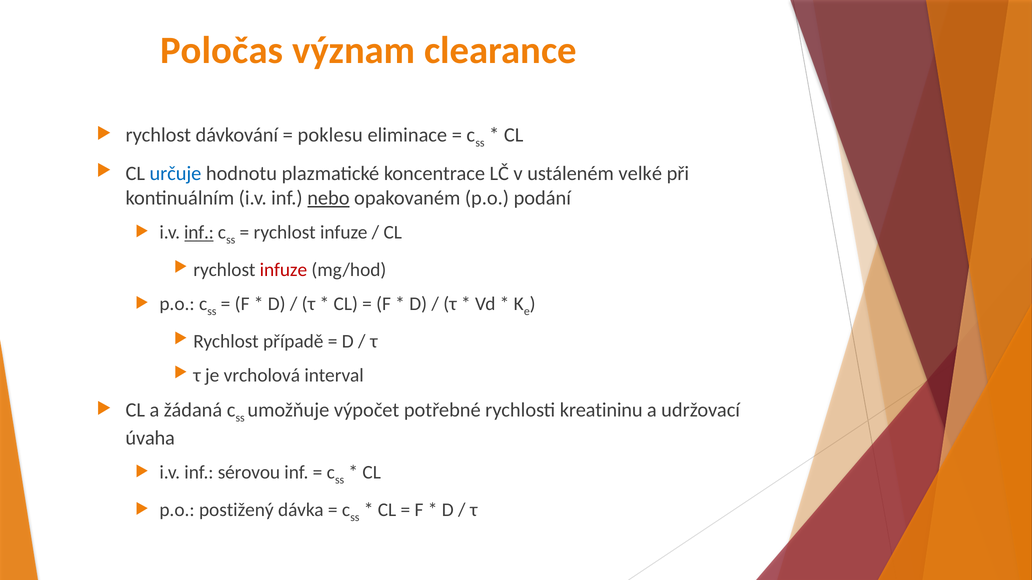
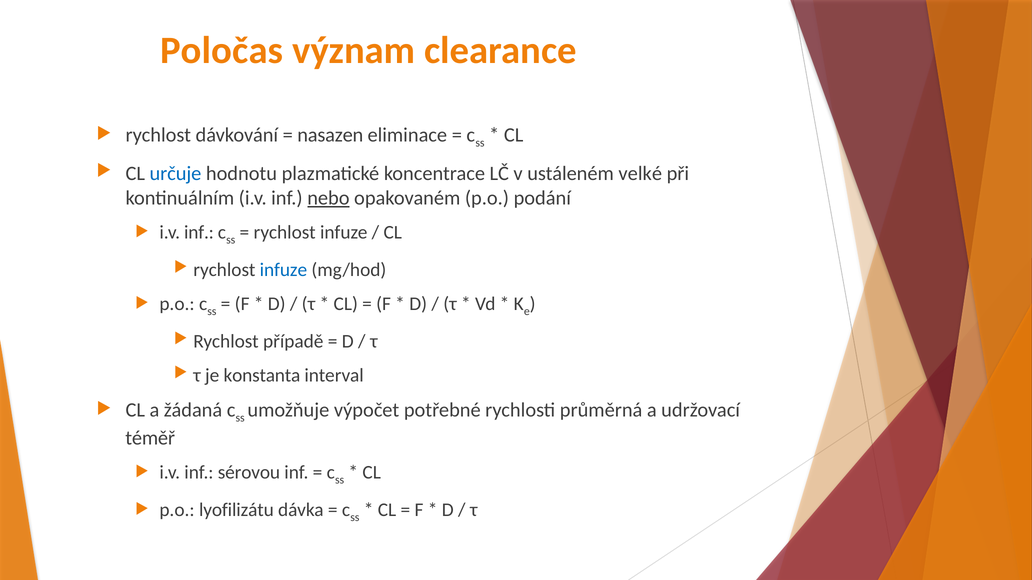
poklesu: poklesu -> nasazen (330, 135)
inf underline: present -> none (199, 233)
infuze colour: red -> blue (283, 270)
vrcholová: vrcholová -> konstanta (262, 376)
kreatininu: kreatininu -> průměrná (601, 410)
úvaha: úvaha -> téměř (150, 438)
postižený: postižený -> lyofilizátu (236, 510)
